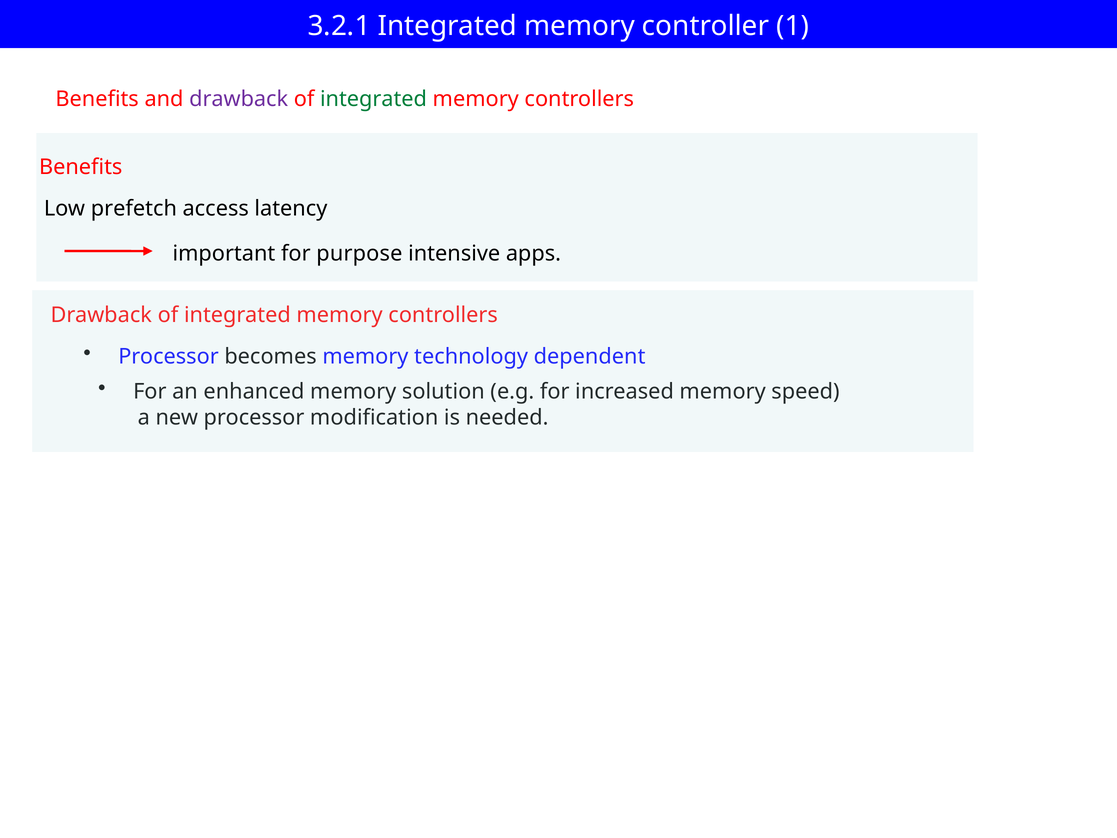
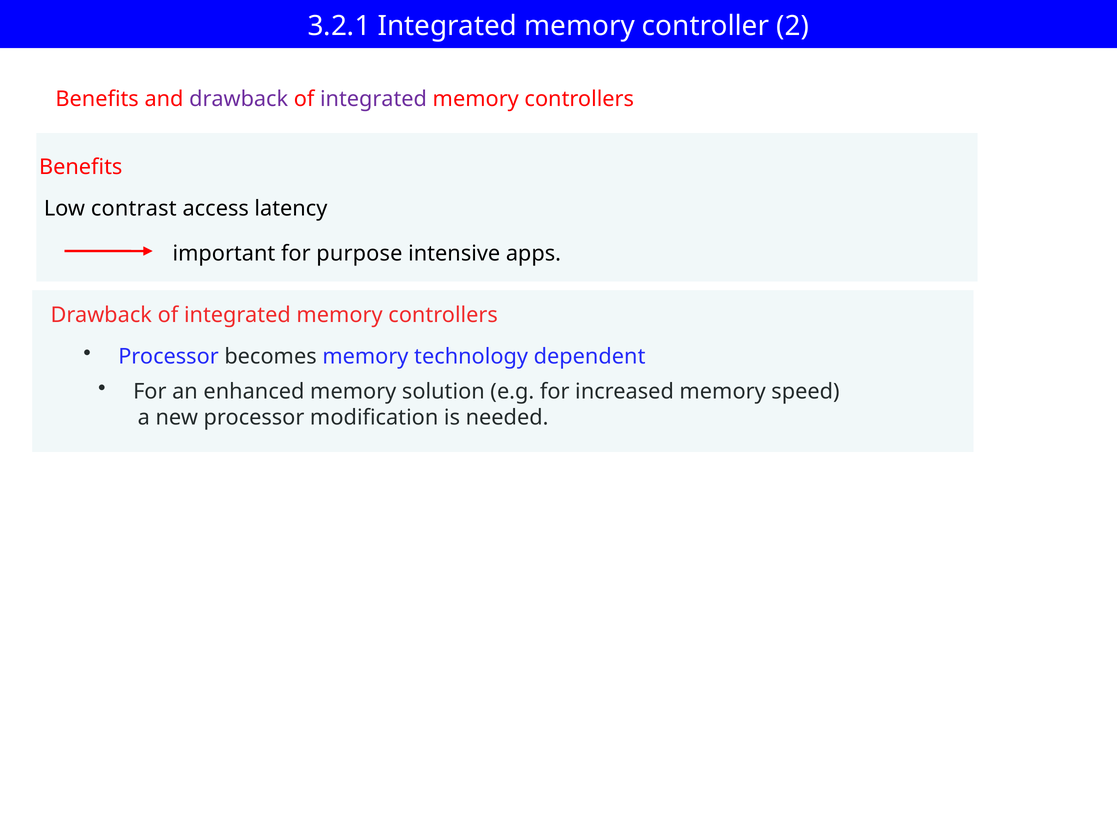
1: 1 -> 2 (793, 26)
integrated colour: green -> purple (373, 99)
prefetch: prefetch -> contrast (134, 209)
